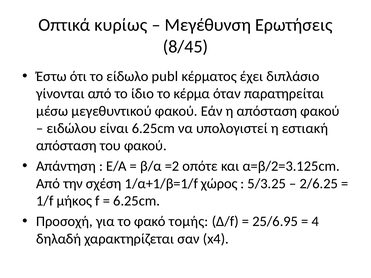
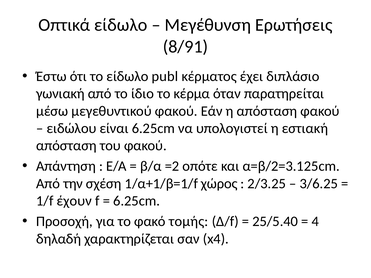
Οπτικά κυρίως: κυρίως -> είδωλο (121, 25)
8/45: 8/45 -> 8/91 (185, 47)
γίνονται: γίνονται -> γωνιακή (60, 94)
5/3.25: 5/3.25 -> 2/3.25 (267, 184)
2/6.25: 2/6.25 -> 3/6.25 (319, 184)
μήκος: μήκος -> έχουν (74, 201)
25/6.95: 25/6.95 -> 25/5.40 (275, 222)
